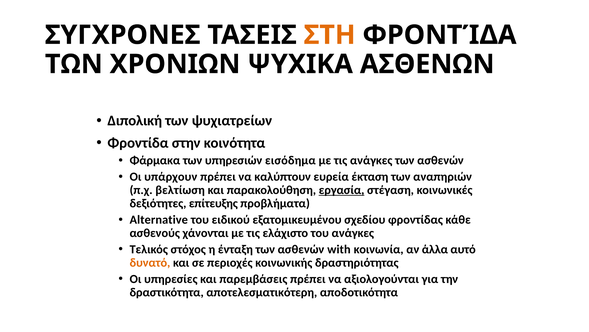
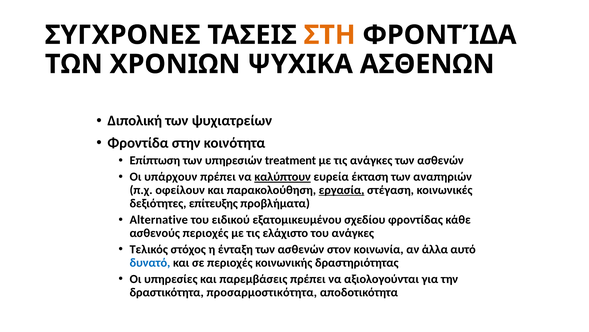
Φάρμακα: Φάρμακα -> Επίπτωση (155, 160)
εισόδημα: εισόδημα -> treatment (291, 160)
καλύπτουν underline: none -> present (283, 177)
βελτίωση: βελτίωση -> οφείλουν (180, 190)
ασθενούς χάνονται: χάνονται -> περιοχές (206, 233)
with: with -> στον (339, 249)
δυνατό colour: orange -> blue (150, 262)
αποτελεσματικότερη: αποτελεσματικότερη -> προσαρμοστικότητα (262, 292)
